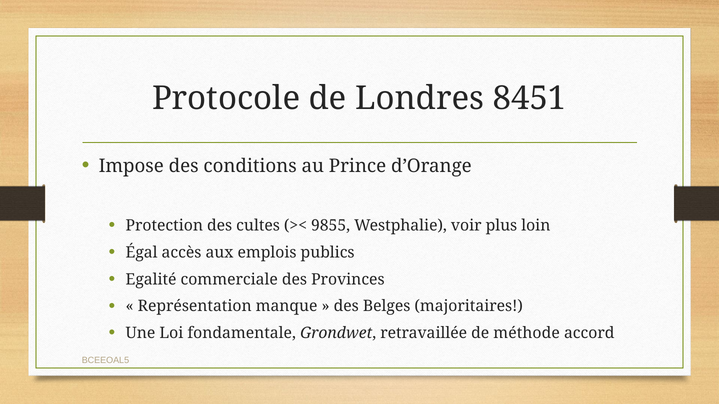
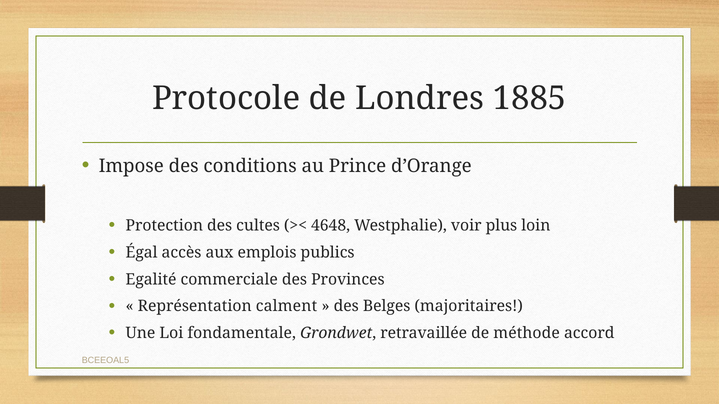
8451: 8451 -> 1885 (530, 99)
9855: 9855 -> 4648 (331, 226)
manque: manque -> calment (286, 307)
